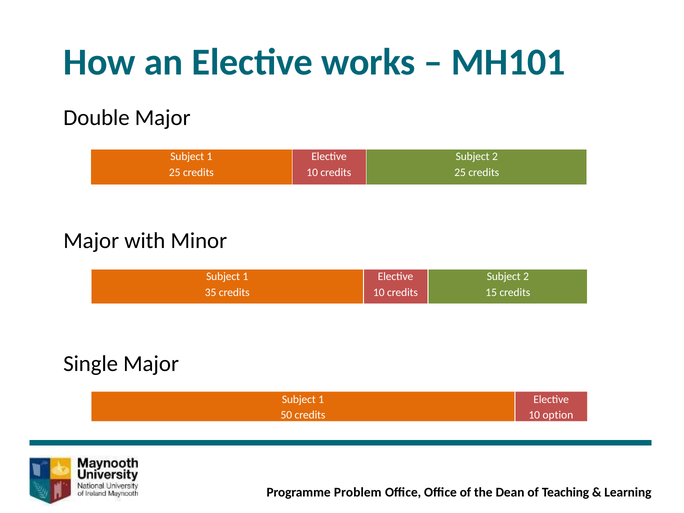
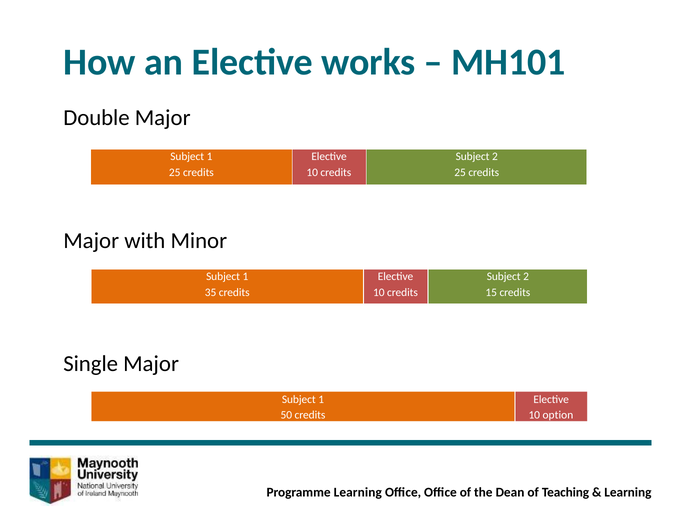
Programme Problem: Problem -> Learning (358, 492)
